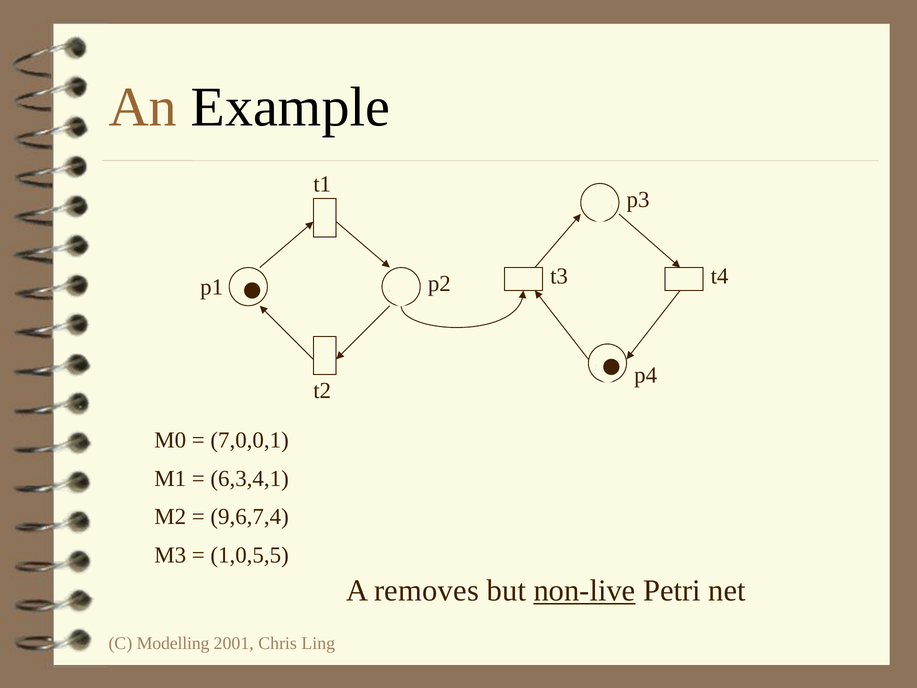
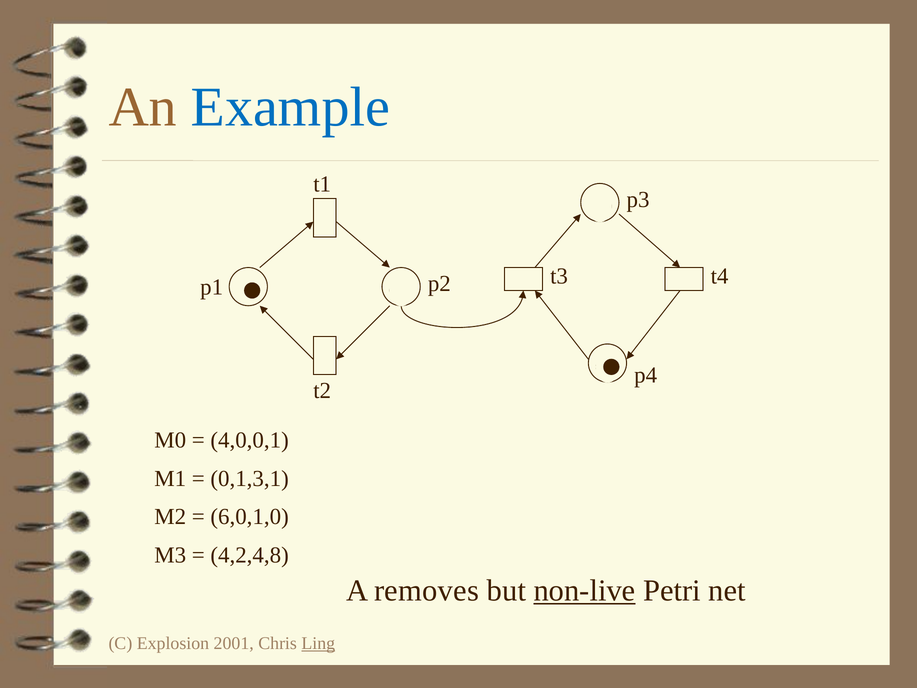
Example colour: black -> blue (290, 107)
7,0,0,1: 7,0,0,1 -> 4,0,0,1 (250, 440)
6,3,4,1: 6,3,4,1 -> 0,1,3,1 (250, 478)
9,6,7,4: 9,6,7,4 -> 6,0,1,0 (250, 517)
1,0,5,5: 1,0,5,5 -> 4,2,4,8 (250, 555)
Modelling: Modelling -> Explosion (173, 643)
Ling underline: none -> present (318, 643)
